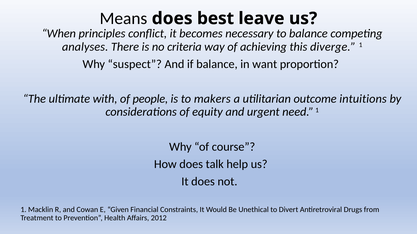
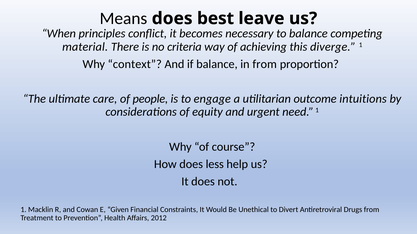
analyses: analyses -> material (85, 47)
suspect: suspect -> context (135, 64)
in want: want -> from (265, 64)
with: with -> care (105, 99)
makers: makers -> engage (212, 99)
talk: talk -> less (215, 165)
